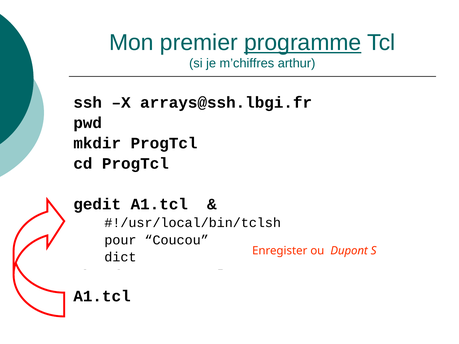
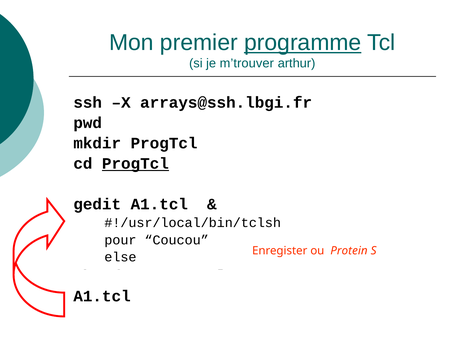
m’chiffres: m’chiffres -> m’trouver (247, 63)
ProgTcl underline: none -> present (135, 164)
Dupont: Dupont -> Protein (349, 251)
dict: dict -> else (120, 257)
